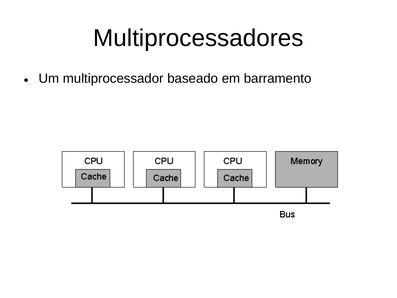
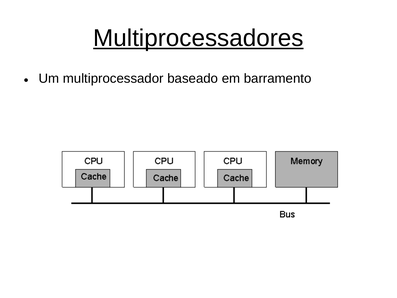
Multiprocessadores underline: none -> present (198, 38)
